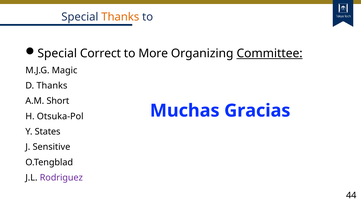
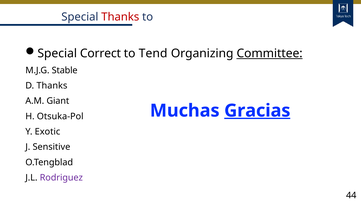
Thanks colour: orange -> red (120, 17)
More: More -> Tend (153, 53)
Magic: Magic -> Stable (65, 70)
Short: Short -> Giant (58, 101)
Gracias underline: none -> present (257, 111)
States: States -> Exotic (48, 132)
